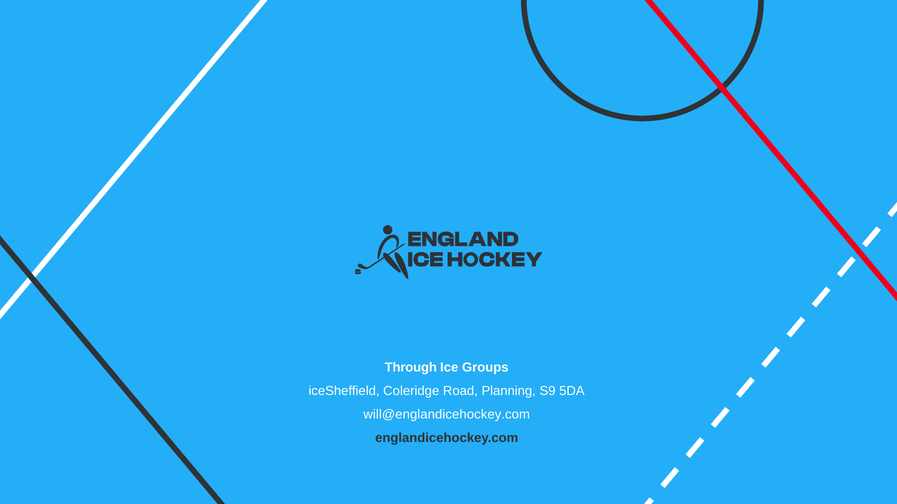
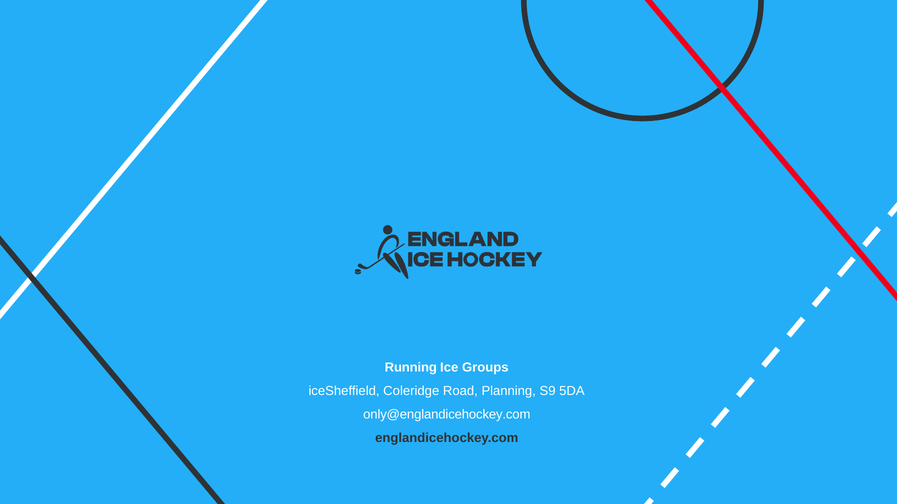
Through: Through -> Running (411, 368)
will@englandicehockey.com: will@englandicehockey.com -> only@englandicehockey.com (447, 415)
